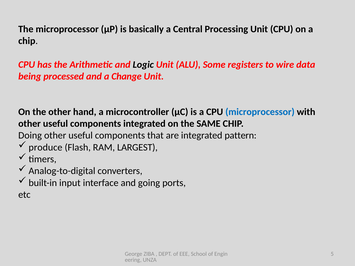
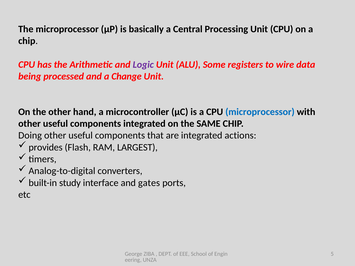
Logic colour: black -> purple (143, 65)
pattern: pattern -> actions (240, 136)
produce: produce -> provides (46, 147)
input: input -> study (70, 183)
going: going -> gates (149, 183)
